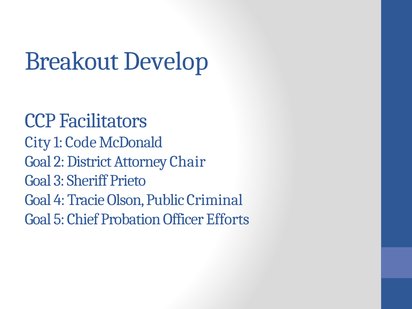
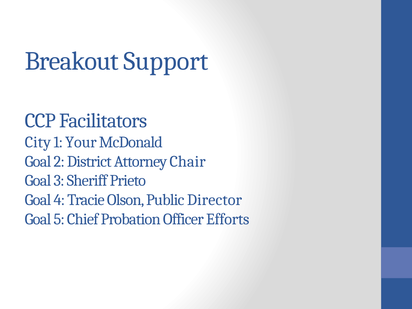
Develop: Develop -> Support (166, 61)
Code: Code -> Your (81, 142)
Criminal: Criminal -> Director (215, 200)
